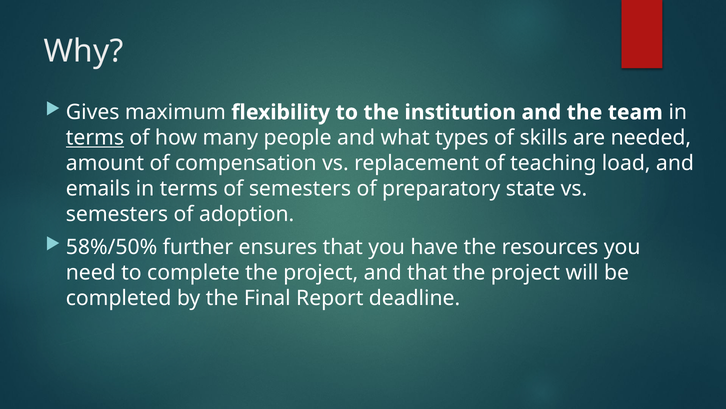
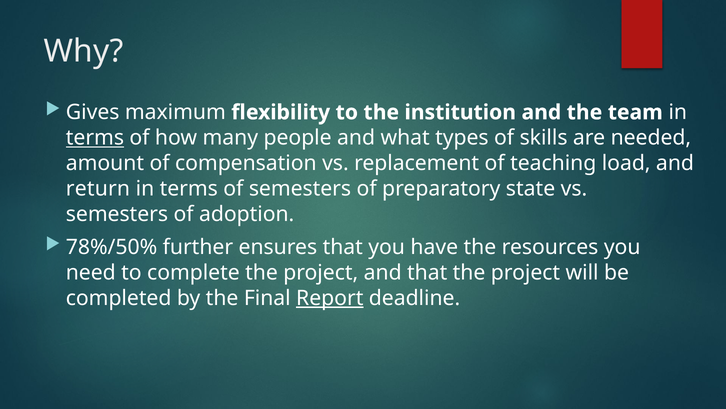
emails: emails -> return (98, 188)
58%/50%: 58%/50% -> 78%/50% (112, 247)
Report underline: none -> present (330, 298)
